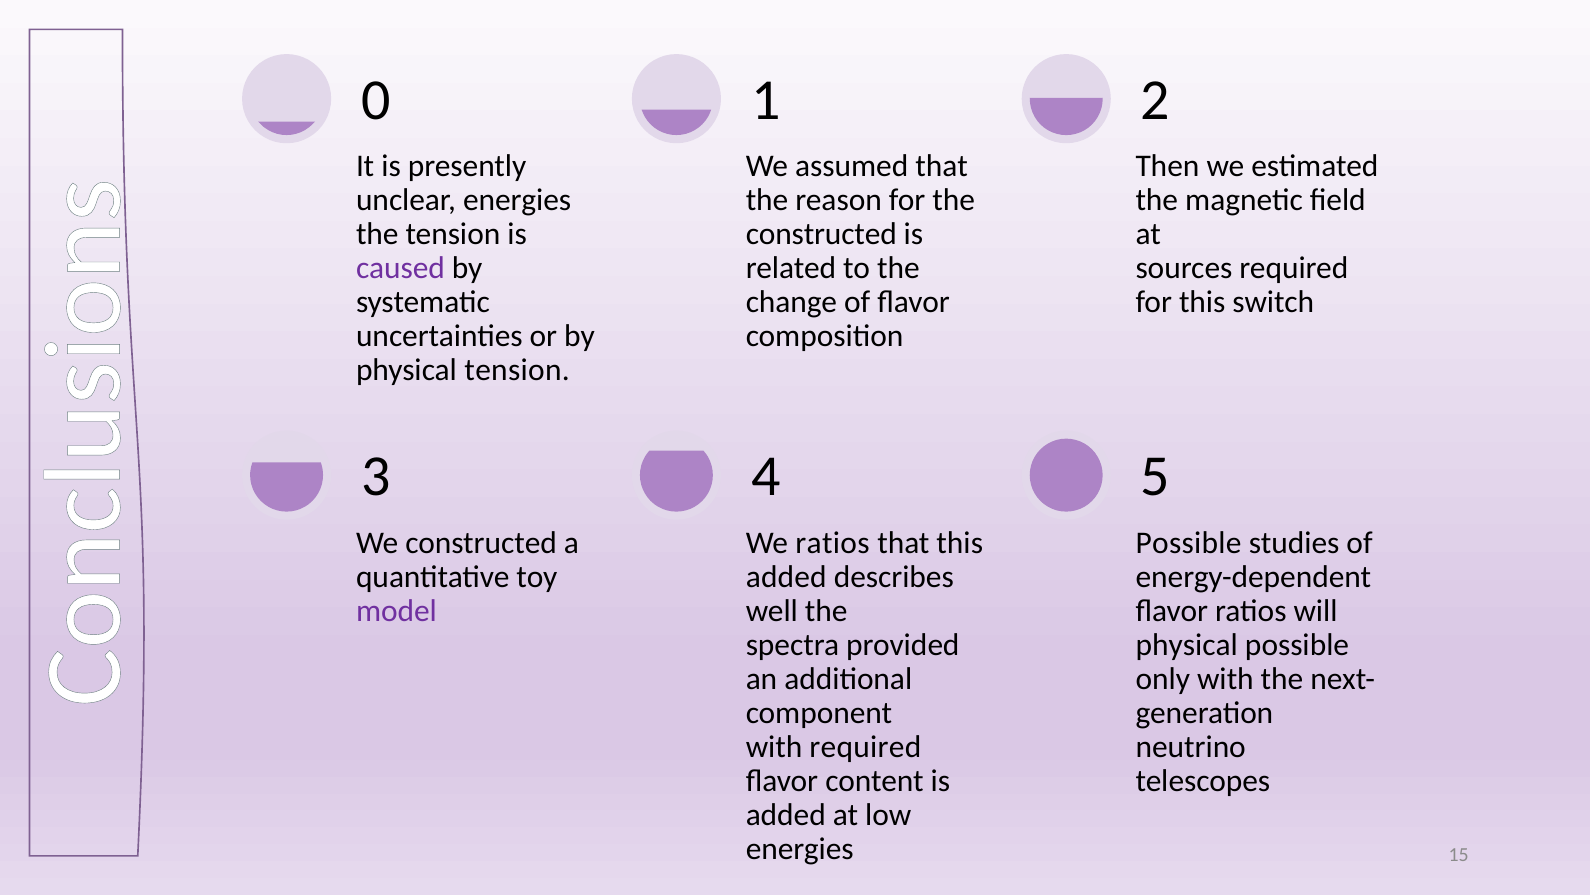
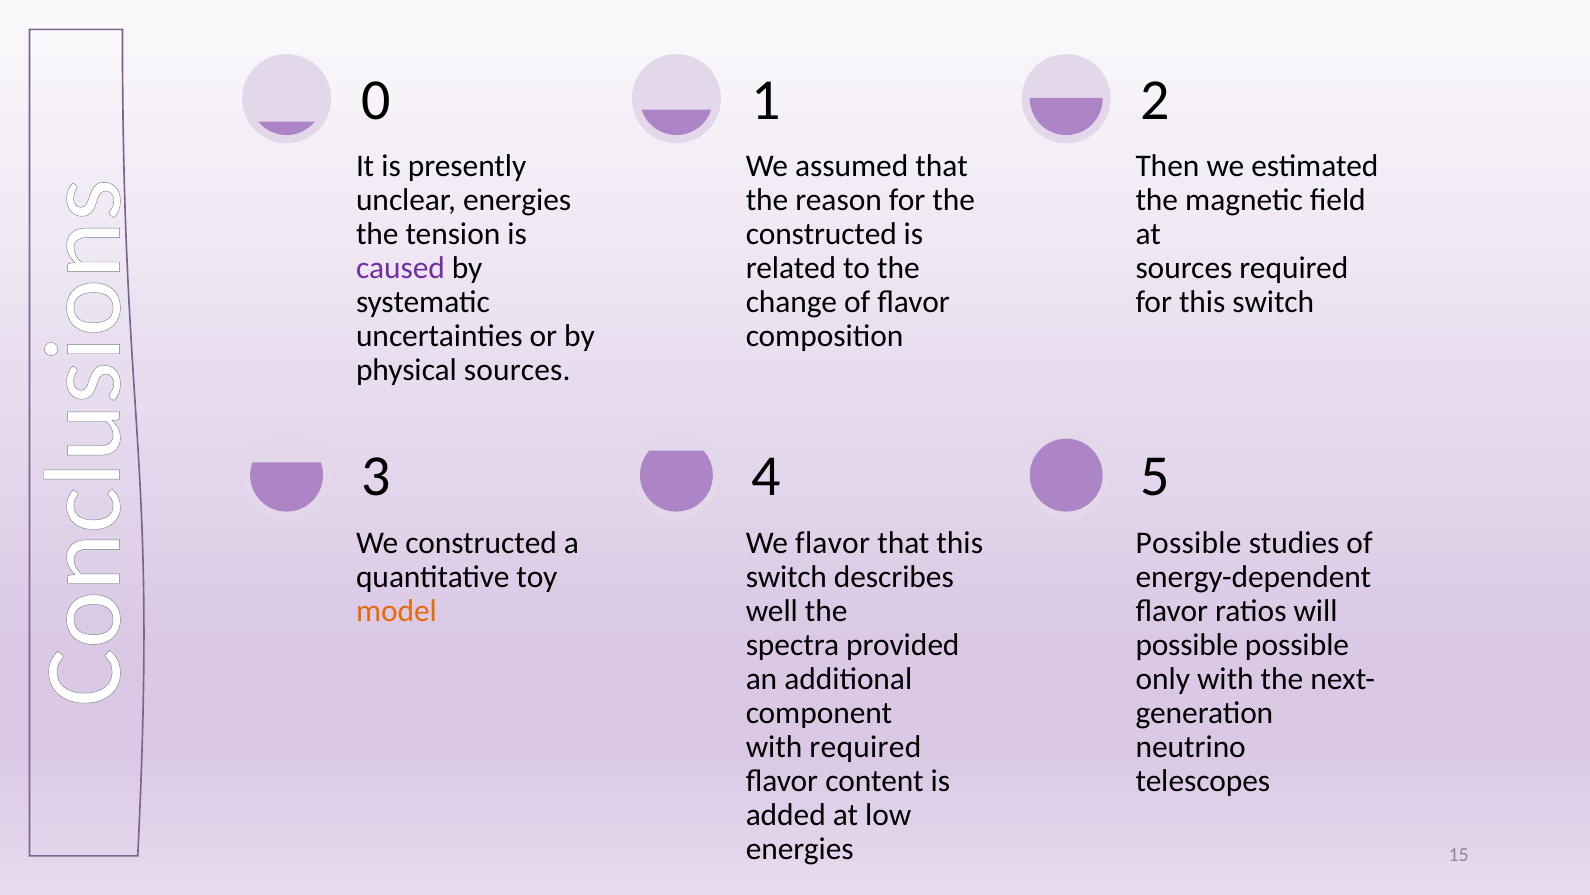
physical tension: tension -> sources (517, 370)
We ratios: ratios -> flavor (833, 542)
added: added -> switch (786, 576)
model colour: purple -> orange (396, 610)
physical: physical -> possible (1187, 644)
